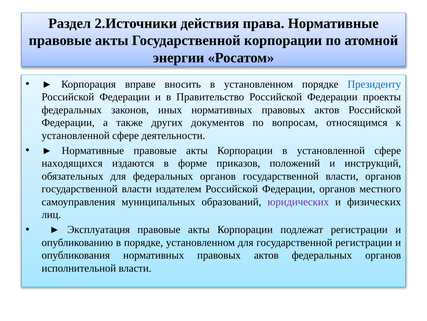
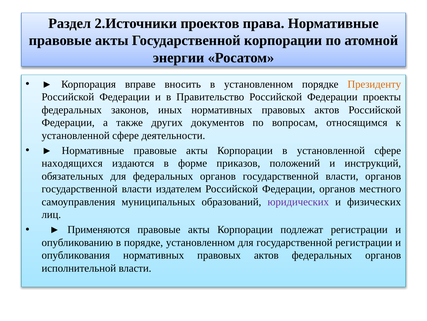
действия: действия -> проектов (210, 23)
Президенту colour: blue -> orange (374, 84)
Эксплуатация: Эксплуатация -> Применяются (99, 229)
